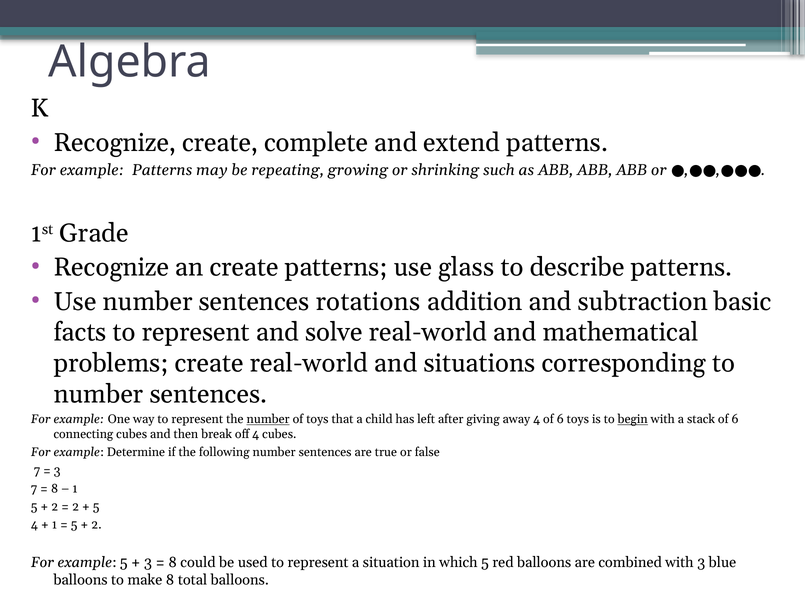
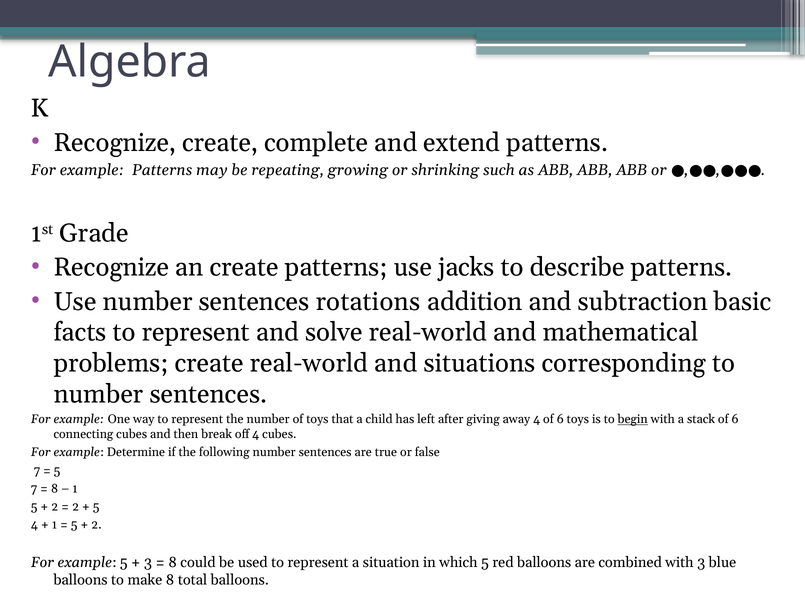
glass: glass -> jacks (466, 267)
number underline: present -> none (268, 419)
3: 3 -> 5 (57, 470)
